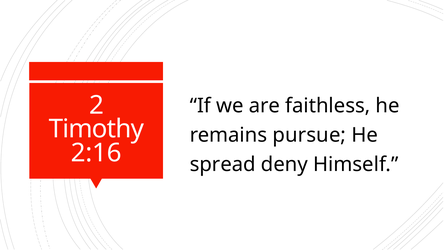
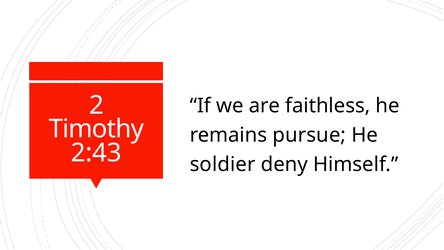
2:16: 2:16 -> 2:43 (96, 153)
spread: spread -> soldier (223, 164)
